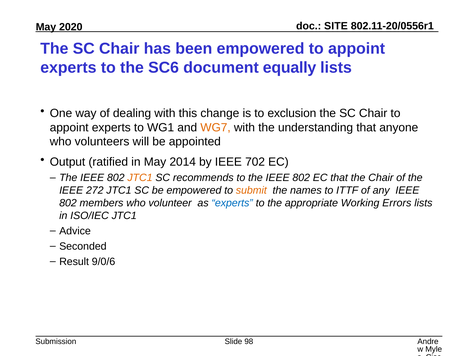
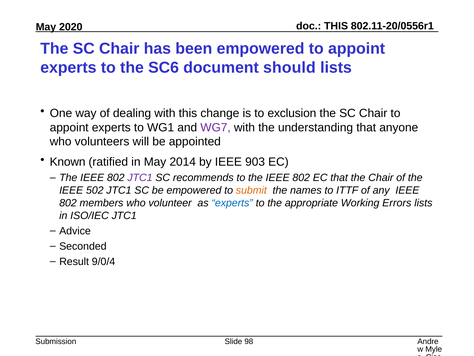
SITE: SITE -> THIS (336, 26)
equally: equally -> should (289, 67)
WG7 colour: orange -> purple (216, 127)
Output: Output -> Known (68, 162)
702: 702 -> 903 (255, 162)
JTC1 colour: orange -> purple (140, 178)
272: 272 -> 502 (95, 190)
9/0/6: 9/0/6 -> 9/0/4 (104, 261)
